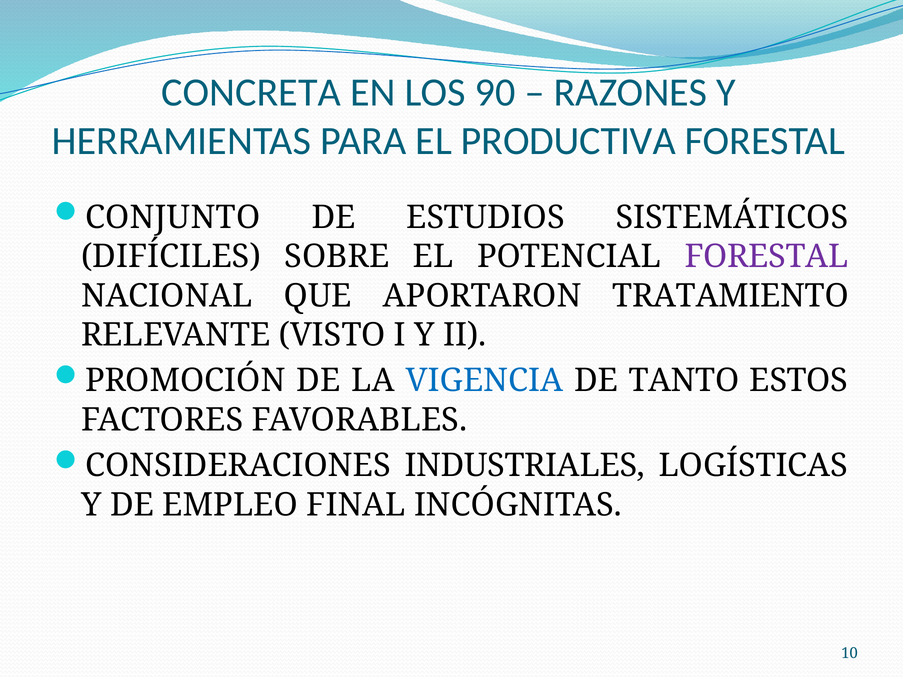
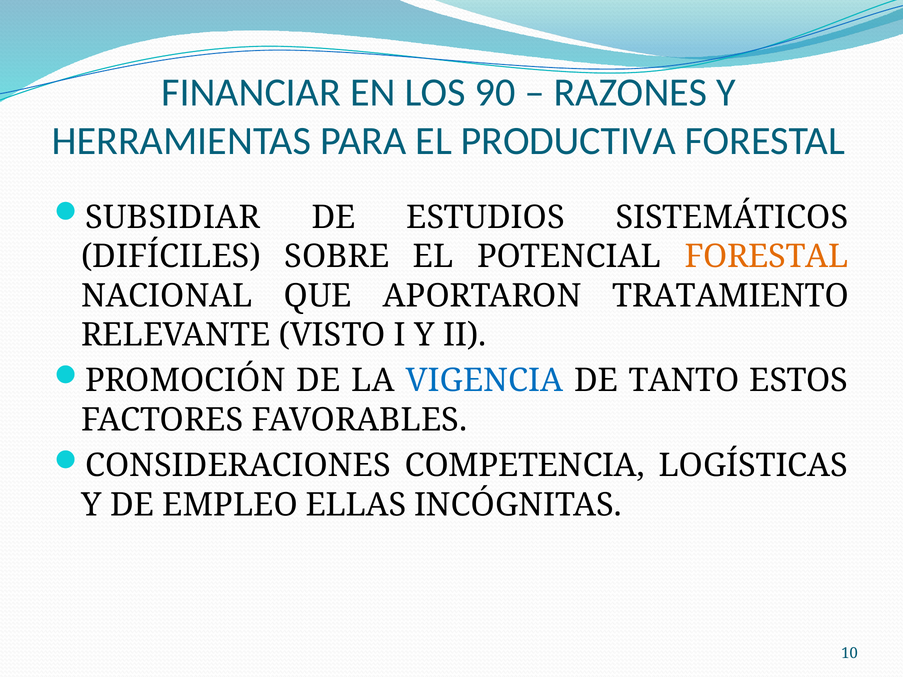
CONCRETA: CONCRETA -> FINANCIAR (251, 93)
CONJUNTO: CONJUNTO -> SUBSIDIAR (173, 217)
FORESTAL colour: purple -> orange (766, 257)
INDUSTRIALES: INDUSTRIALES -> COMPETENCIA (525, 466)
FINAL: FINAL -> ELLAS (356, 505)
